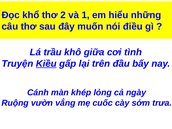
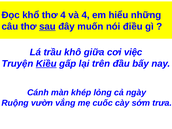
thơ 2: 2 -> 4 (63, 15)
và 1: 1 -> 4 (86, 15)
sau underline: none -> present (47, 26)
tình: tình -> việc (133, 52)
